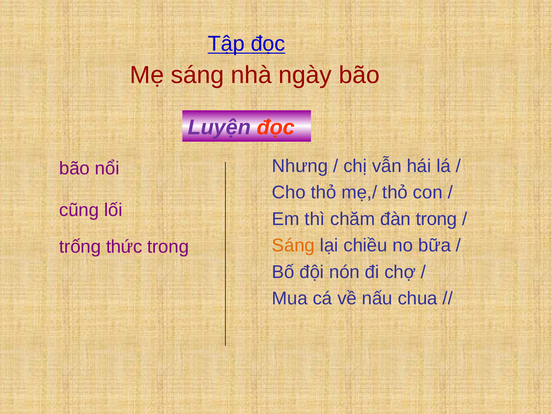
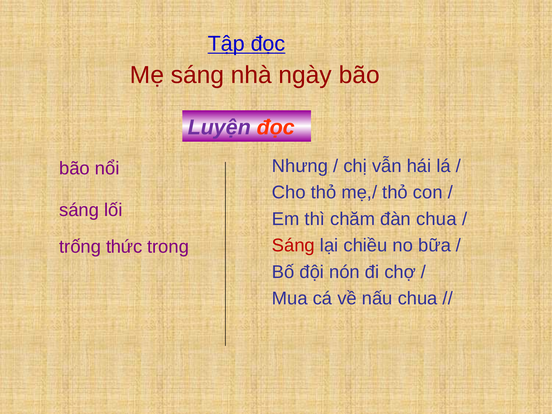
cũng: cũng -> sáng (79, 210)
đàn trong: trong -> chua (436, 219)
Sáng colour: orange -> red (293, 246)
